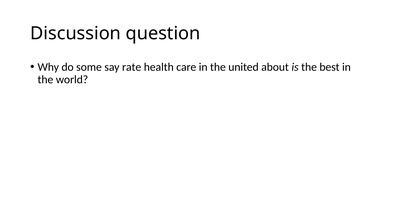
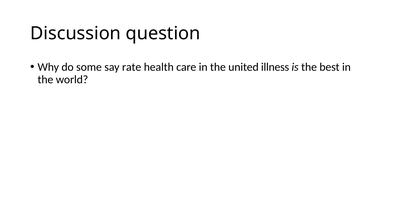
about: about -> illness (275, 67)
